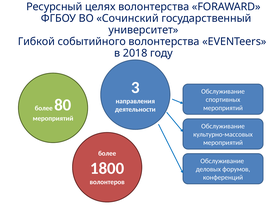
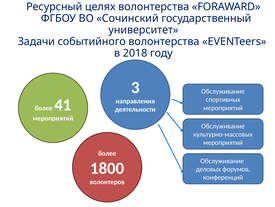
Гибкой: Гибкой -> Задачи (36, 41)
80: 80 -> 41 (63, 105)
